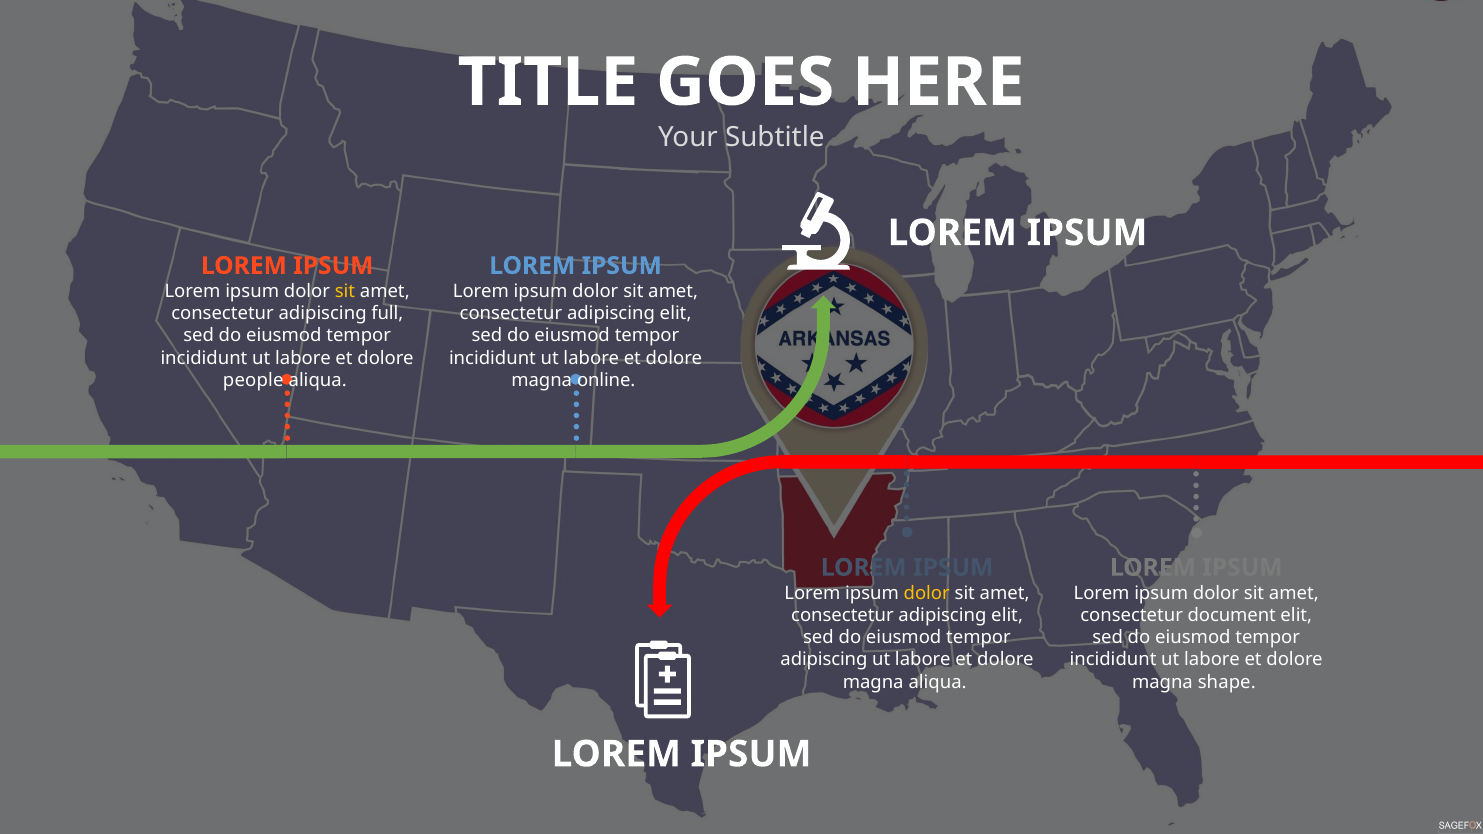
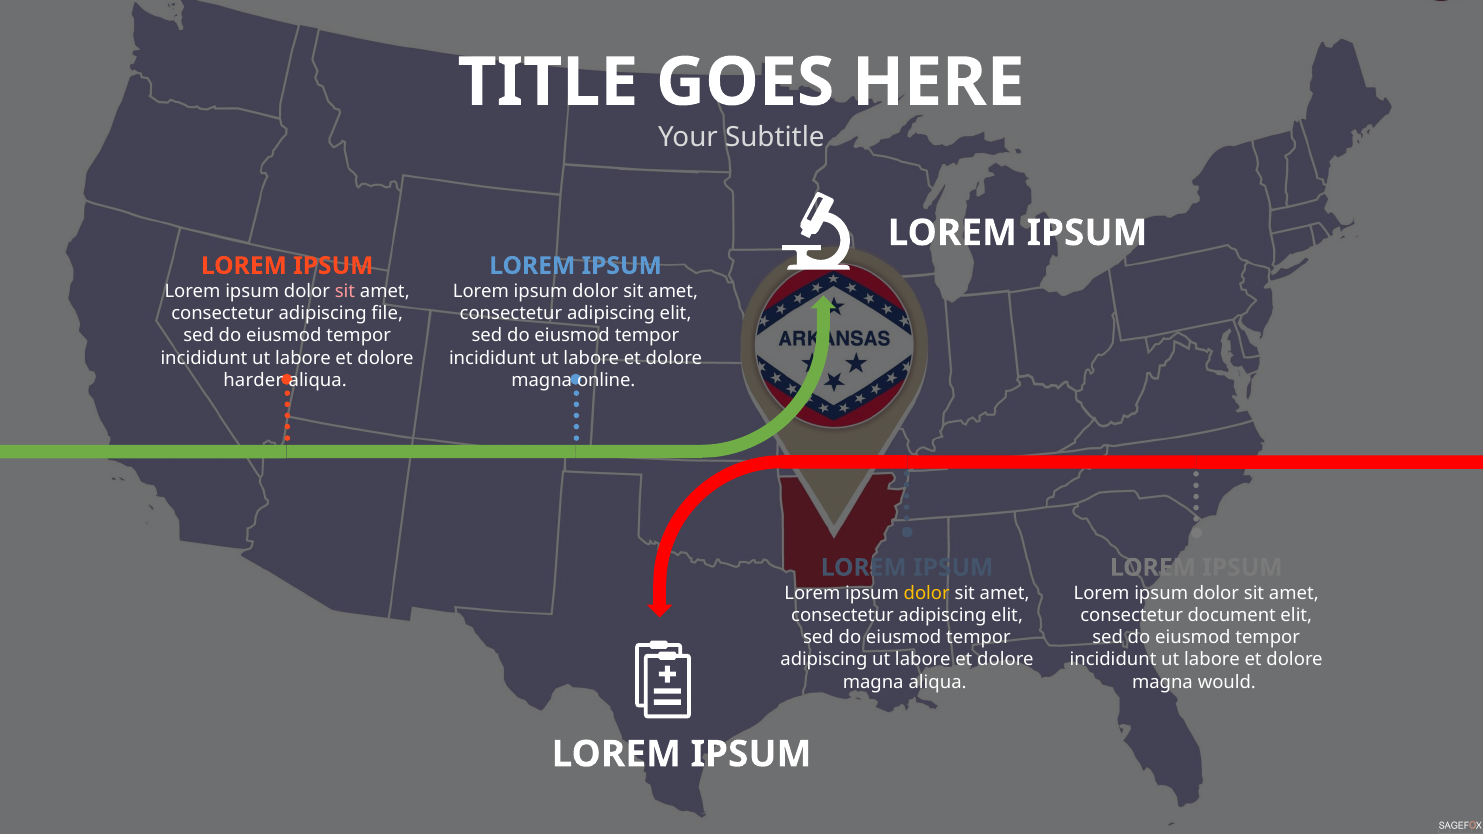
sit colour: yellow -> pink (345, 291)
full: full -> file (387, 314)
people: people -> harder (253, 380)
shape: shape -> would (1227, 682)
